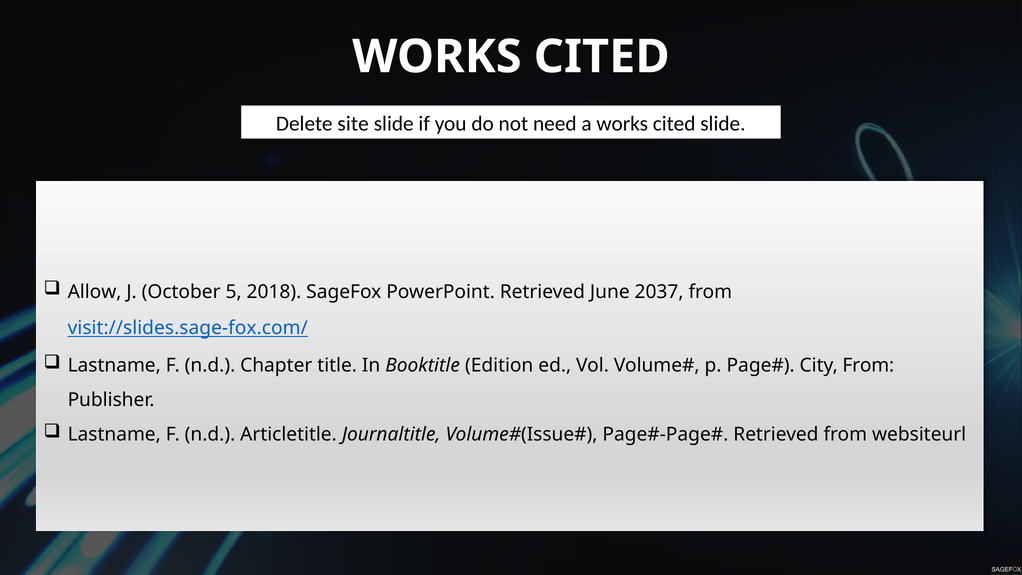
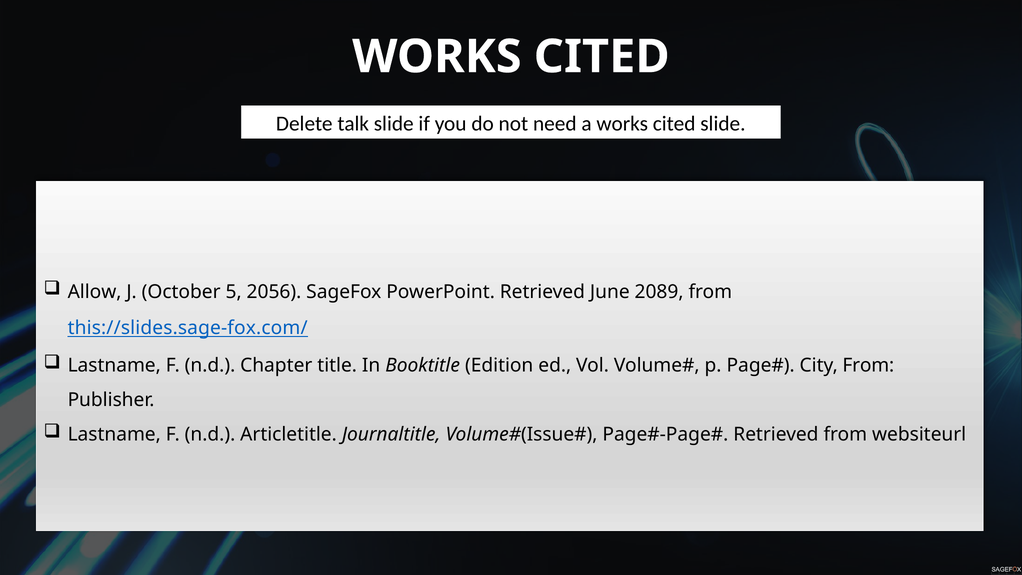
site: site -> talk (353, 124)
2018: 2018 -> 2056 (274, 292)
2037: 2037 -> 2089 (659, 292)
visit://slides.sage-fox.com/: visit://slides.sage-fox.com/ -> this://slides.sage-fox.com/ (188, 328)
